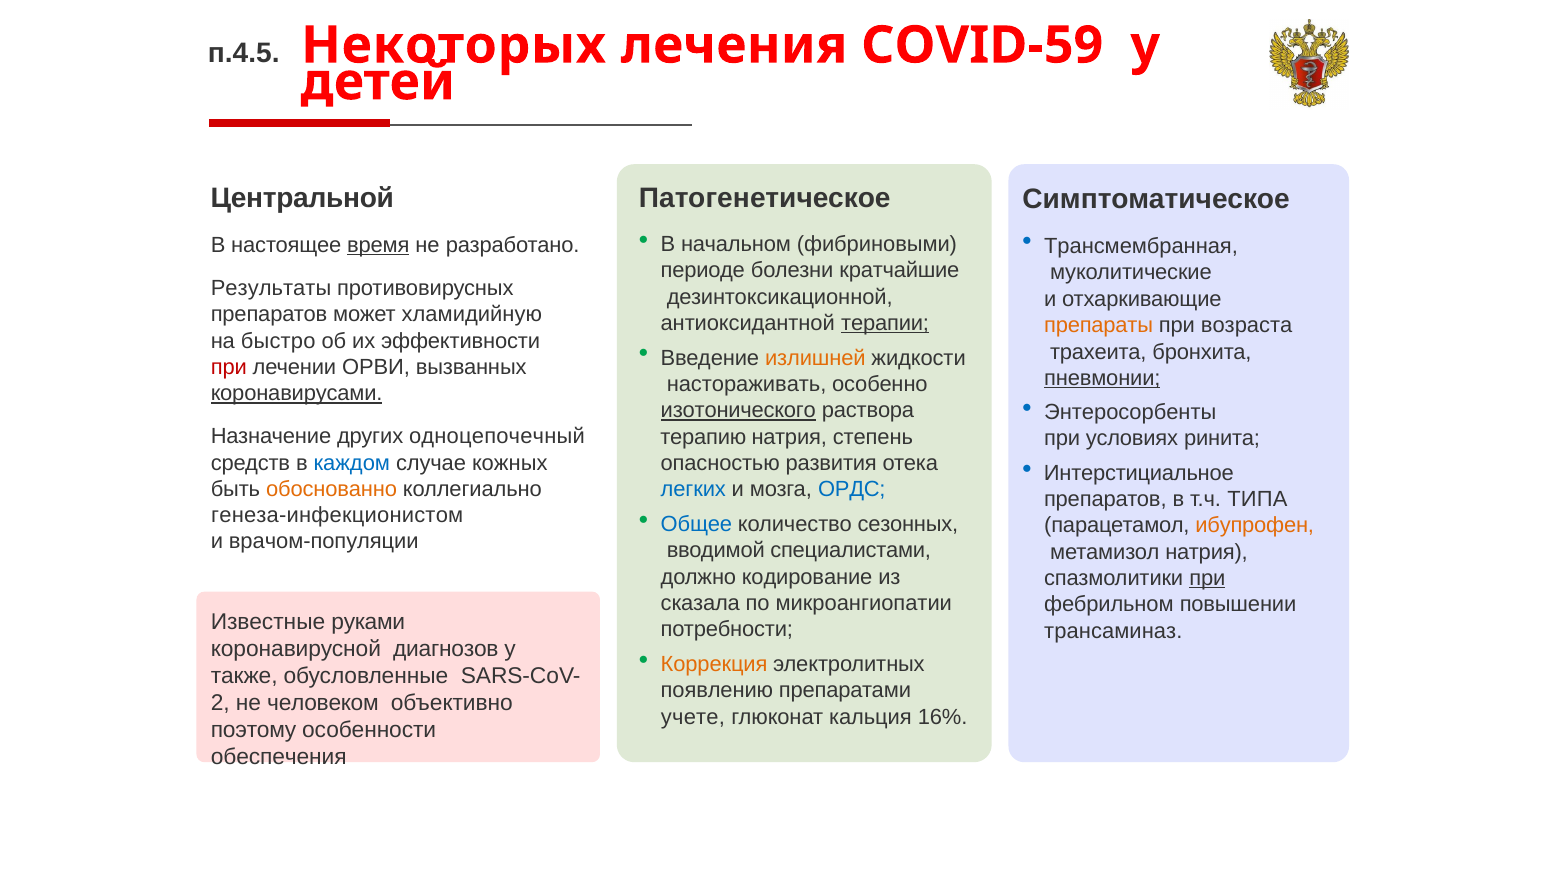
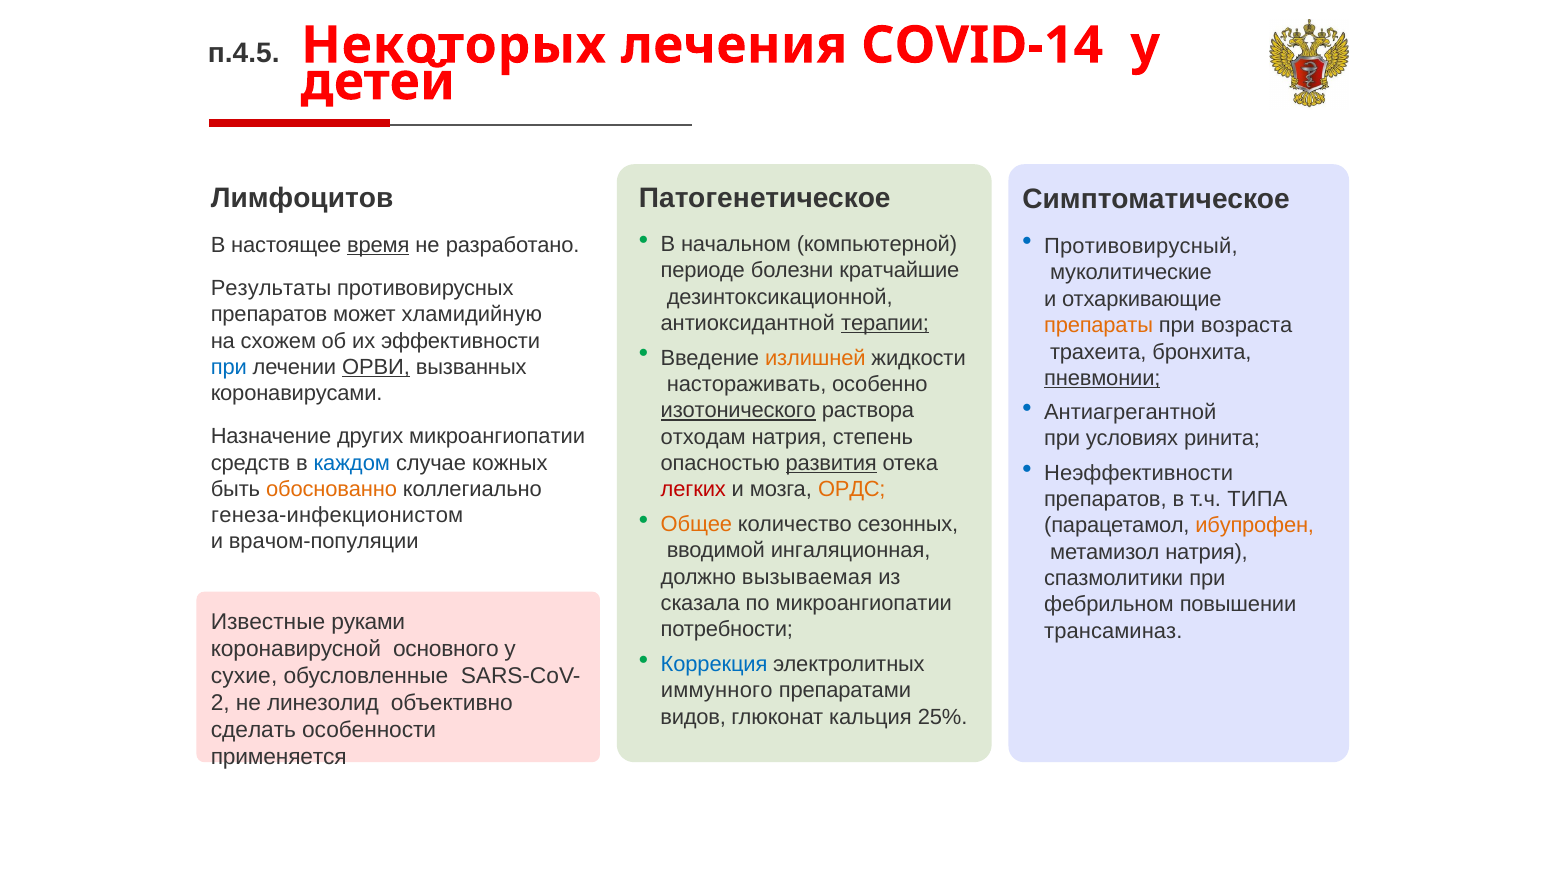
COVID-59: COVID-59 -> COVID-14 (982, 45)
Центральной: Центральной -> Лимфоцитов (302, 198)
фибриновыми: фибриновыми -> компьютерной (877, 244)
Трансмембранная: Трансмембранная -> Противовирусный (1141, 246)
быстро: быстро -> схожем (278, 341)
при colour: red -> blue (229, 367)
ОРВИ underline: none -> present (376, 367)
коронавирусами underline: present -> none (297, 393)
Энтеросорбенты: Энтеросорбенты -> Антиагрегантной (1130, 412)
других одноцепочечный: одноцепочечный -> микроангиопатии (497, 436)
терапию: терапию -> отходам (703, 437)
развития underline: none -> present (831, 463)
Интерстициальное: Интерстициальное -> Неэффективности (1139, 473)
легких colour: blue -> red (693, 489)
ОРДС colour: blue -> orange (852, 489)
Общее colour: blue -> orange (696, 524)
специалистами: специалистами -> ингаляционная (851, 550)
кодирование: кодирование -> вызываемая (807, 577)
при underline: present -> none (1207, 578)
диагнозов: диагнозов -> основного (446, 649)
Коррекция colour: orange -> blue (714, 664)
также: также -> сухие (244, 676)
появлению: появлению -> иммунного (717, 690)
человеком: человеком -> линезолид (323, 703)
учете: учете -> видов (693, 716)
16%: 16% -> 25% (943, 716)
поэтому: поэтому -> сделать (253, 730)
обеспечения: обеспечения -> применяется (279, 757)
